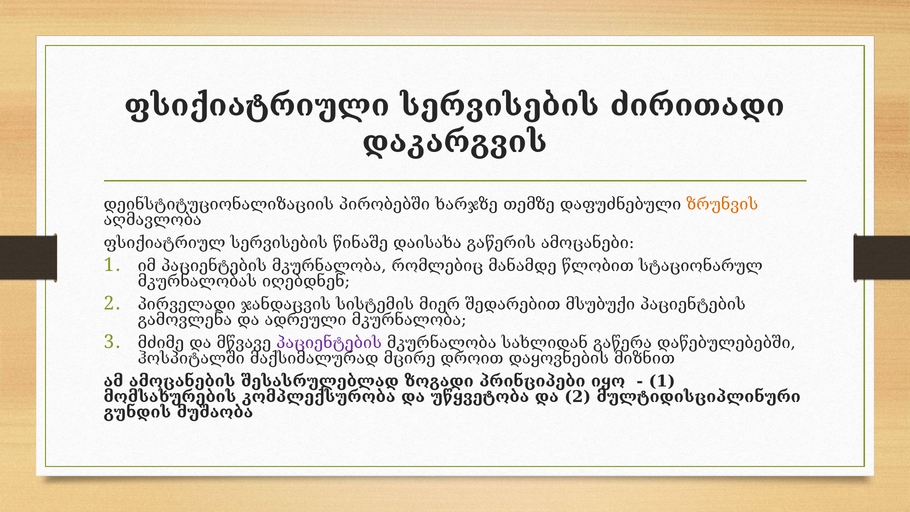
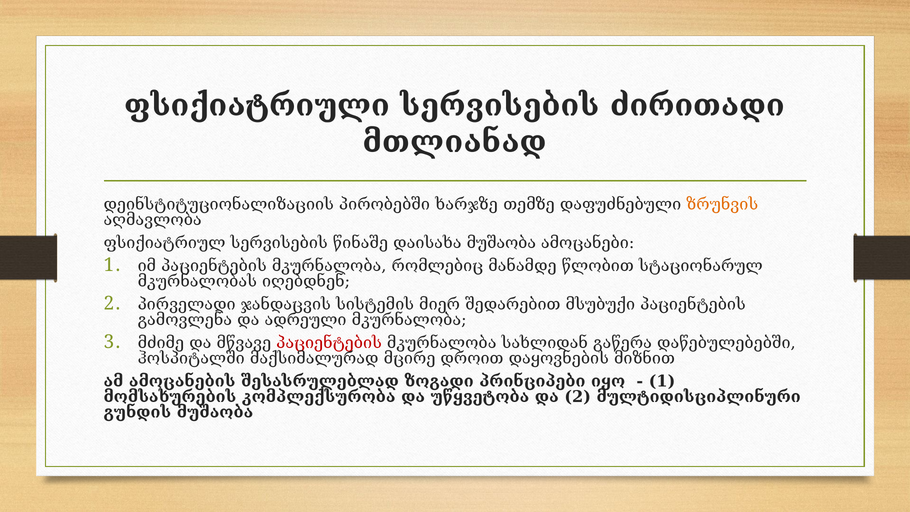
დაკარგვის: დაკარგვის -> მთლიანად (455, 142)
დაისახა გაწერის: გაწერის -> მუშაობა (501, 243)
პაციენტების colour: purple -> red (329, 343)
